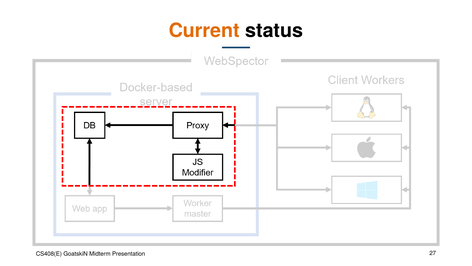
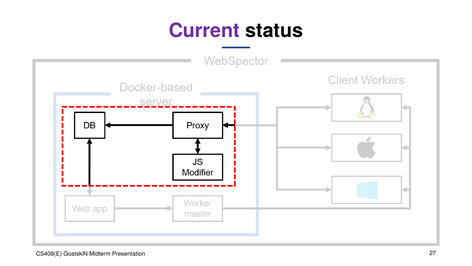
Current colour: orange -> purple (204, 30)
